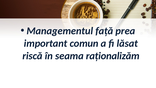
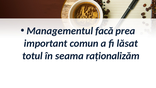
față: față -> facă (104, 31)
riscă: riscă -> totul (32, 56)
